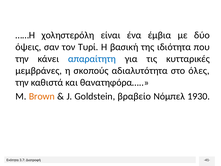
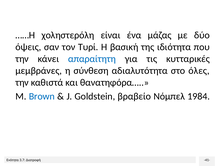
έμβια: έμβια -> μάζας (160, 35)
σκοπούς: σκοπούς -> σύνθεση (91, 71)
Brown colour: orange -> blue (42, 96)
1930: 1930 -> 1984 (199, 96)
